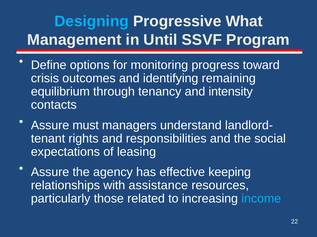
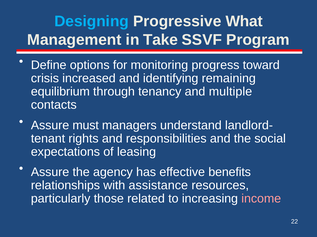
Until: Until -> Take (161, 40)
outcomes: outcomes -> increased (89, 79)
intensity: intensity -> multiple (230, 92)
keeping: keeping -> benefits (230, 173)
income colour: light blue -> pink (261, 199)
